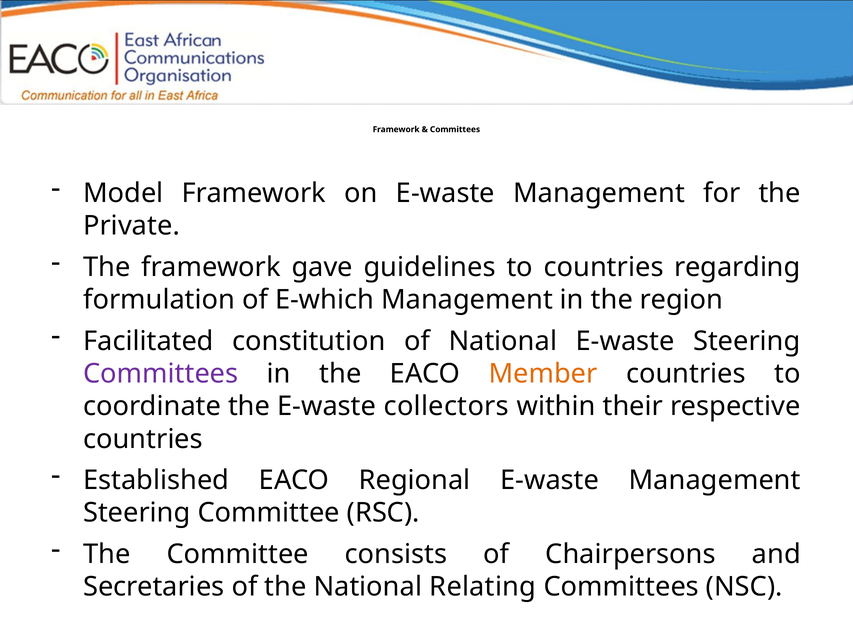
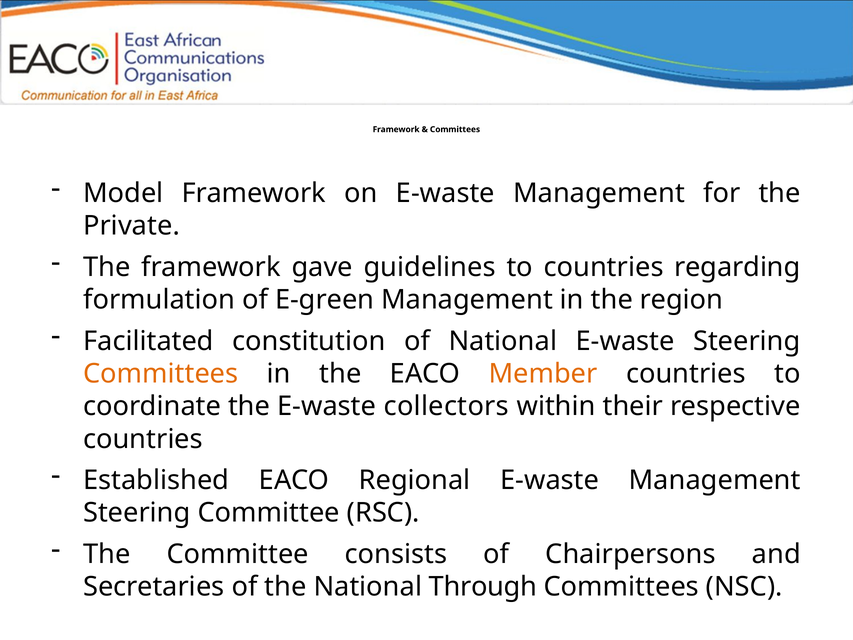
E-which: E-which -> E-green (325, 300)
Committees colour: purple -> orange (161, 374)
Relating: Relating -> Through (483, 587)
